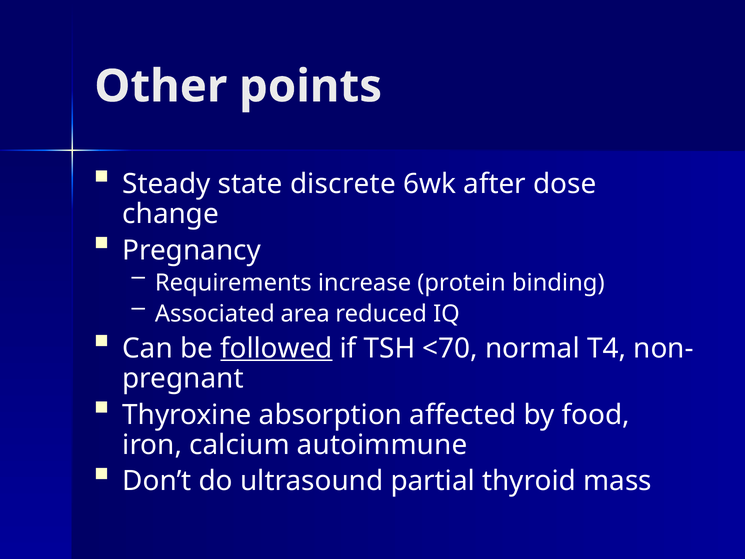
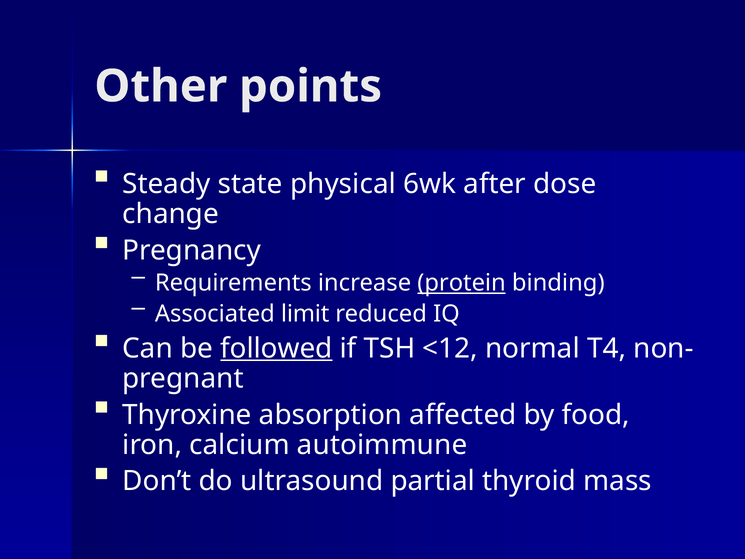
discrete: discrete -> physical (343, 184)
protein underline: none -> present (462, 283)
area: area -> limit (305, 314)
<70: <70 -> <12 (450, 348)
